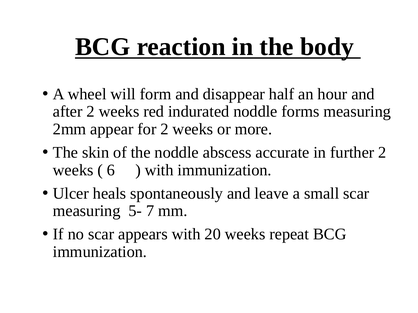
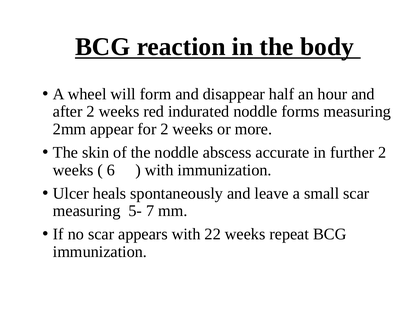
20: 20 -> 22 (213, 235)
